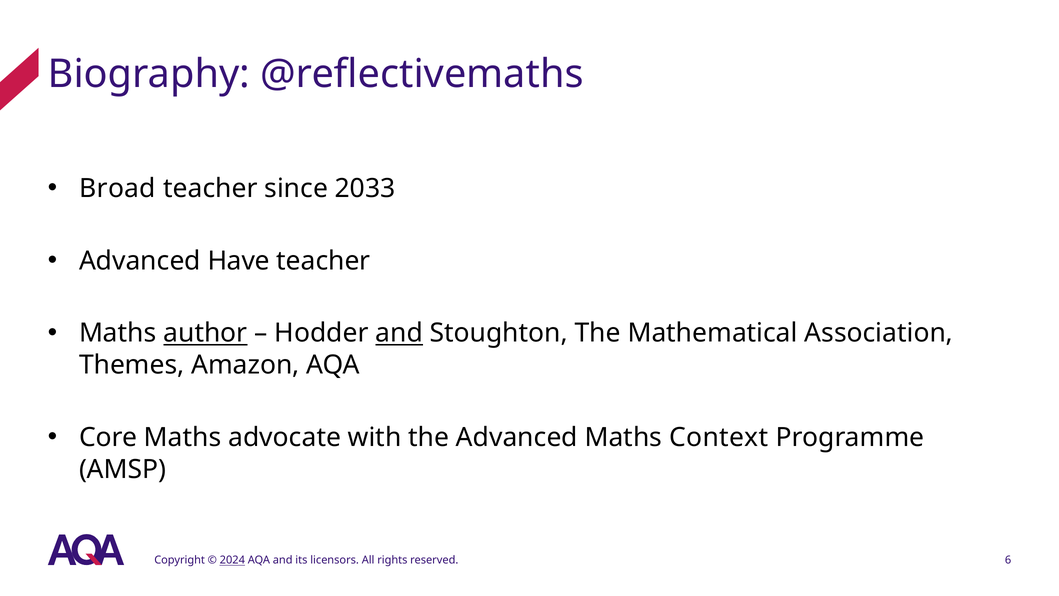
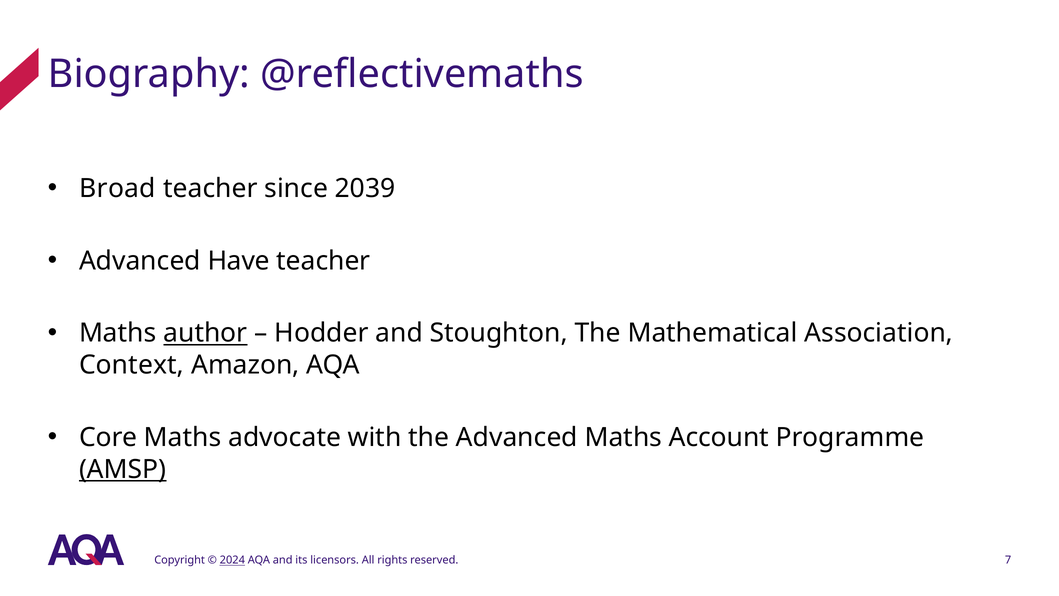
2033: 2033 -> 2039 (365, 188)
and underline: present -> none (399, 333)
Themes: Themes -> Context (132, 365)
Context: Context -> Account (719, 437)
AMSP underline: none -> present (123, 469)
6: 6 -> 7 (1008, 560)
